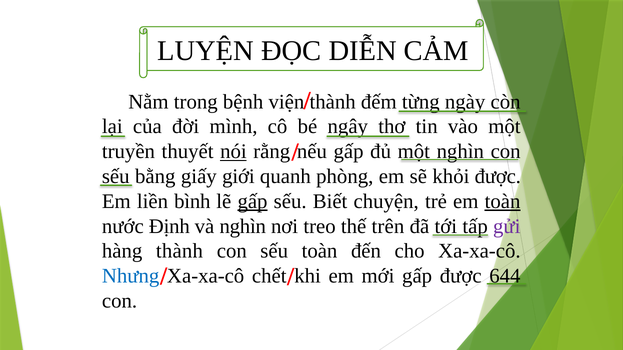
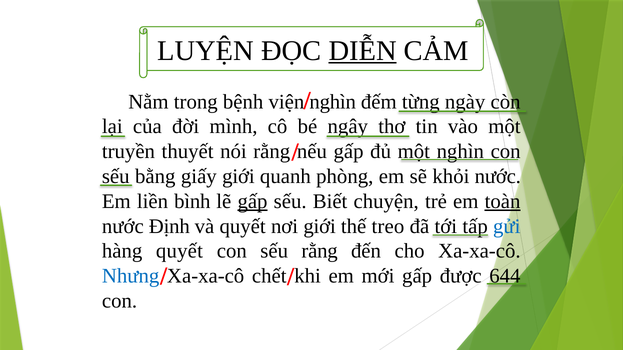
DIỄN underline: none -> present (363, 51)
viện thành: thành -> nghìn (333, 102)
nói underline: present -> none (233, 152)
khỏi được: được -> nước (498, 177)
và nghìn: nghìn -> quyết (243, 227)
nơi treo: treo -> giới (320, 227)
trên: trên -> treo (388, 227)
gửi colour: purple -> blue (507, 227)
hàng thành: thành -> quyết (179, 251)
sếu toàn: toàn -> rằng (320, 251)
